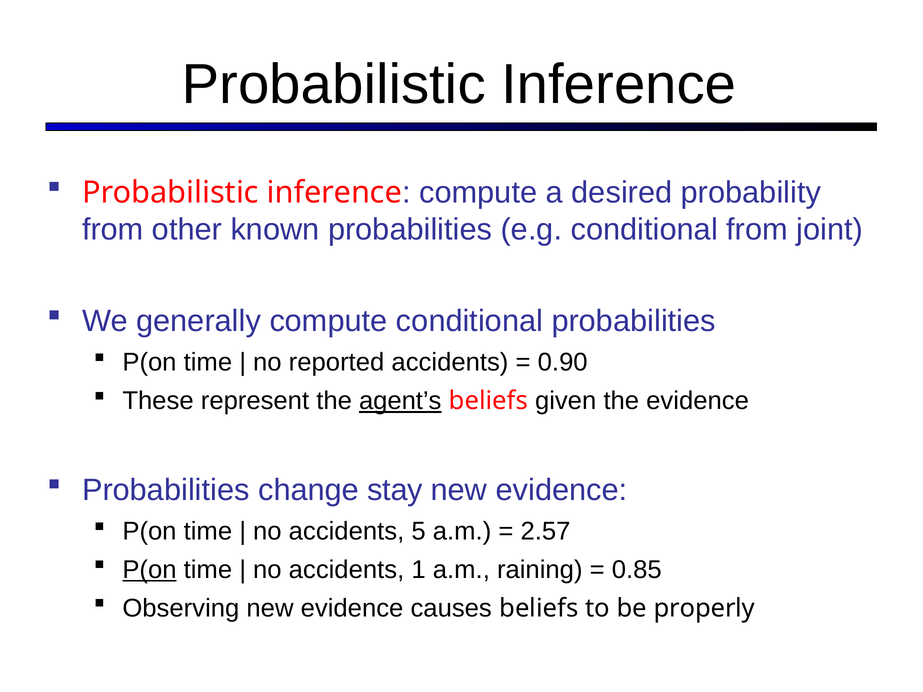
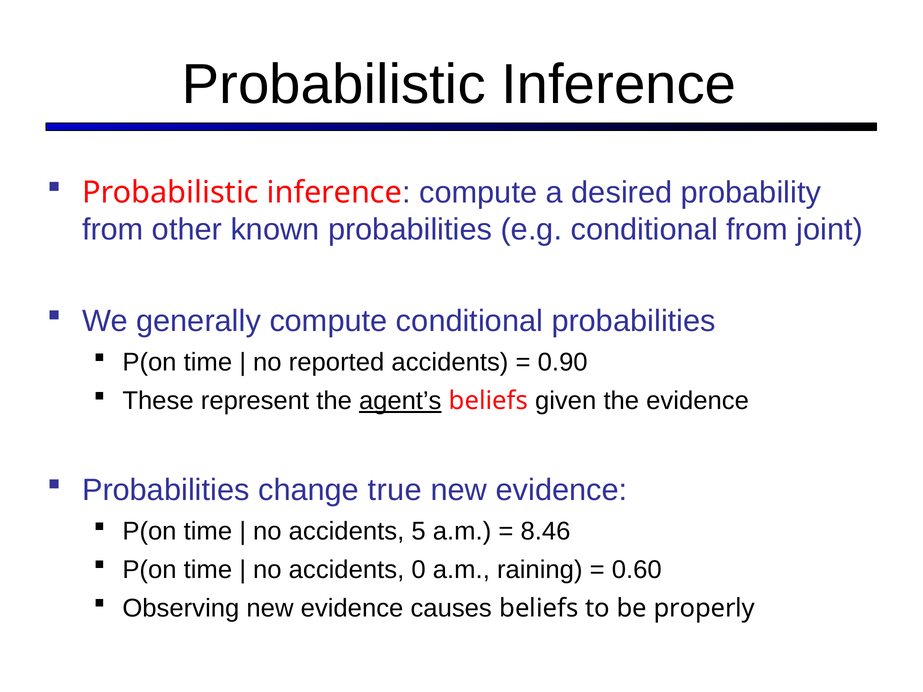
stay: stay -> true (395, 490)
2.57: 2.57 -> 8.46 (546, 531)
P(on underline: present -> none (149, 570)
1: 1 -> 0 (419, 570)
0.85: 0.85 -> 0.60 (637, 570)
